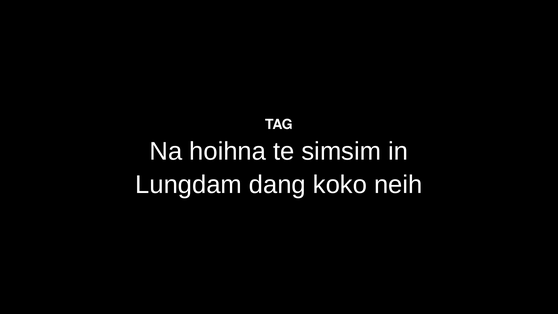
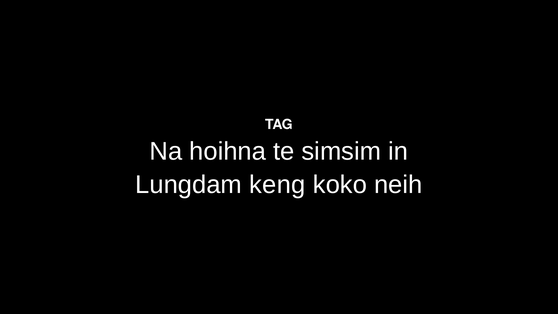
dang: dang -> keng (277, 185)
